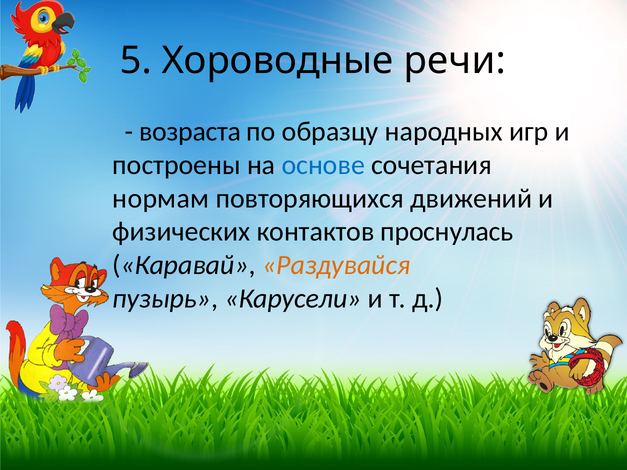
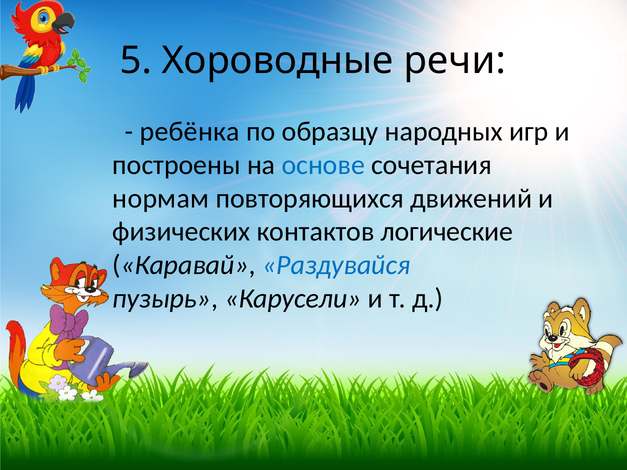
возраста: возраста -> ребёнка (190, 132)
проснулась: проснулась -> логические (447, 232)
Раздувайся colour: orange -> blue (336, 265)
